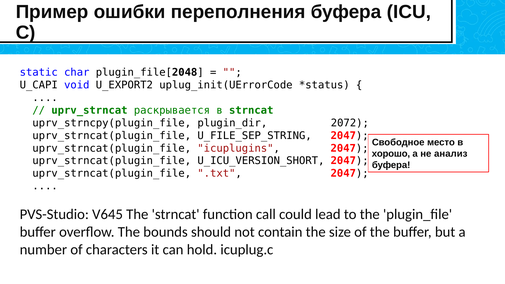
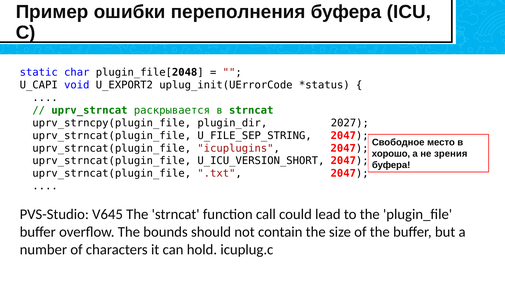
2072: 2072 -> 2027 (350, 123)
анализ: анализ -> зрения (451, 154)
